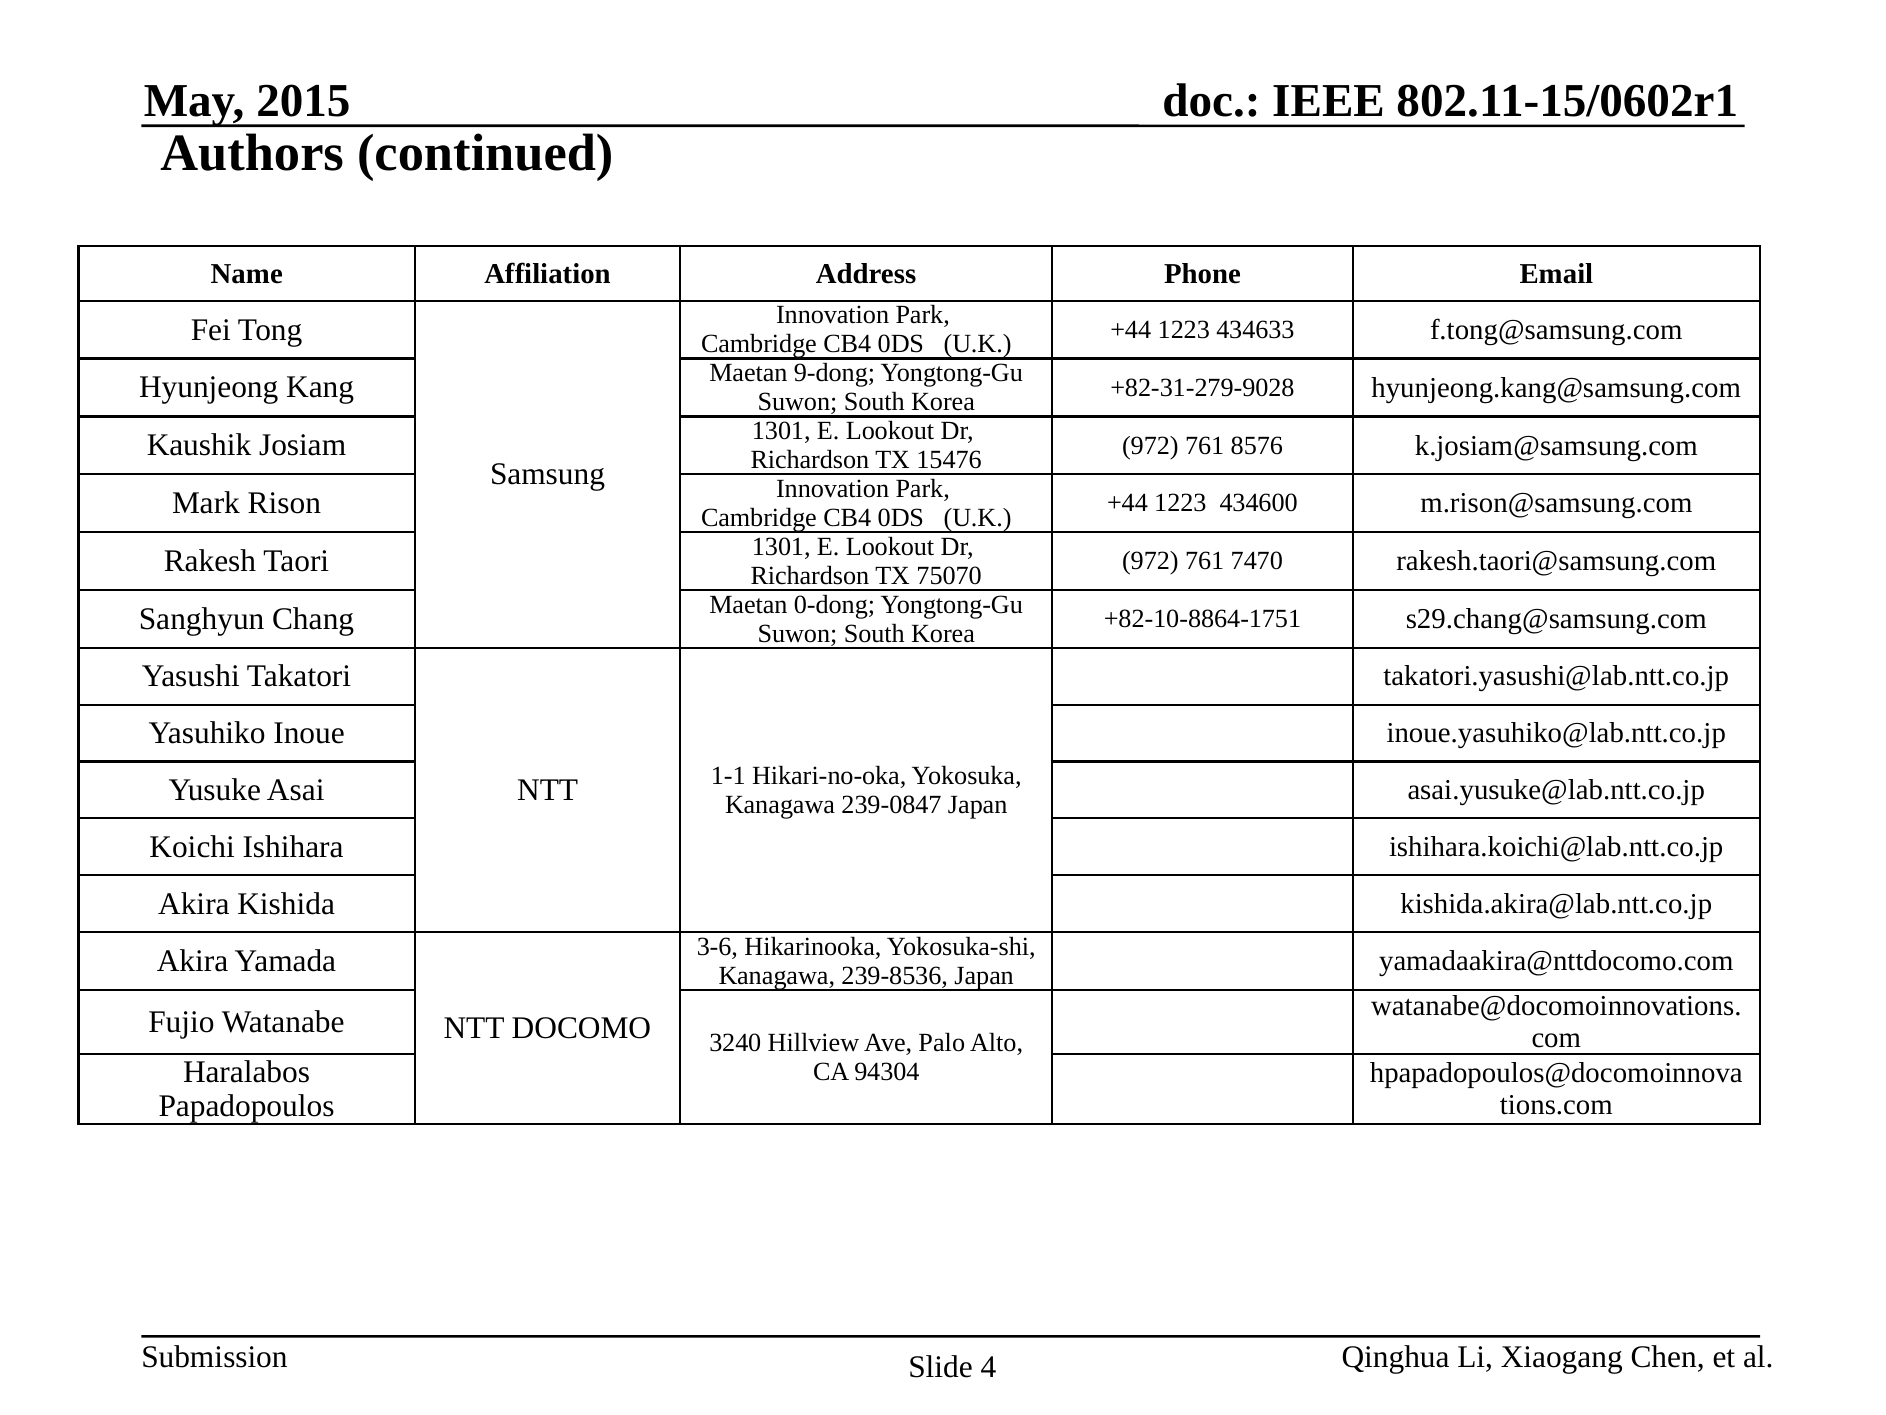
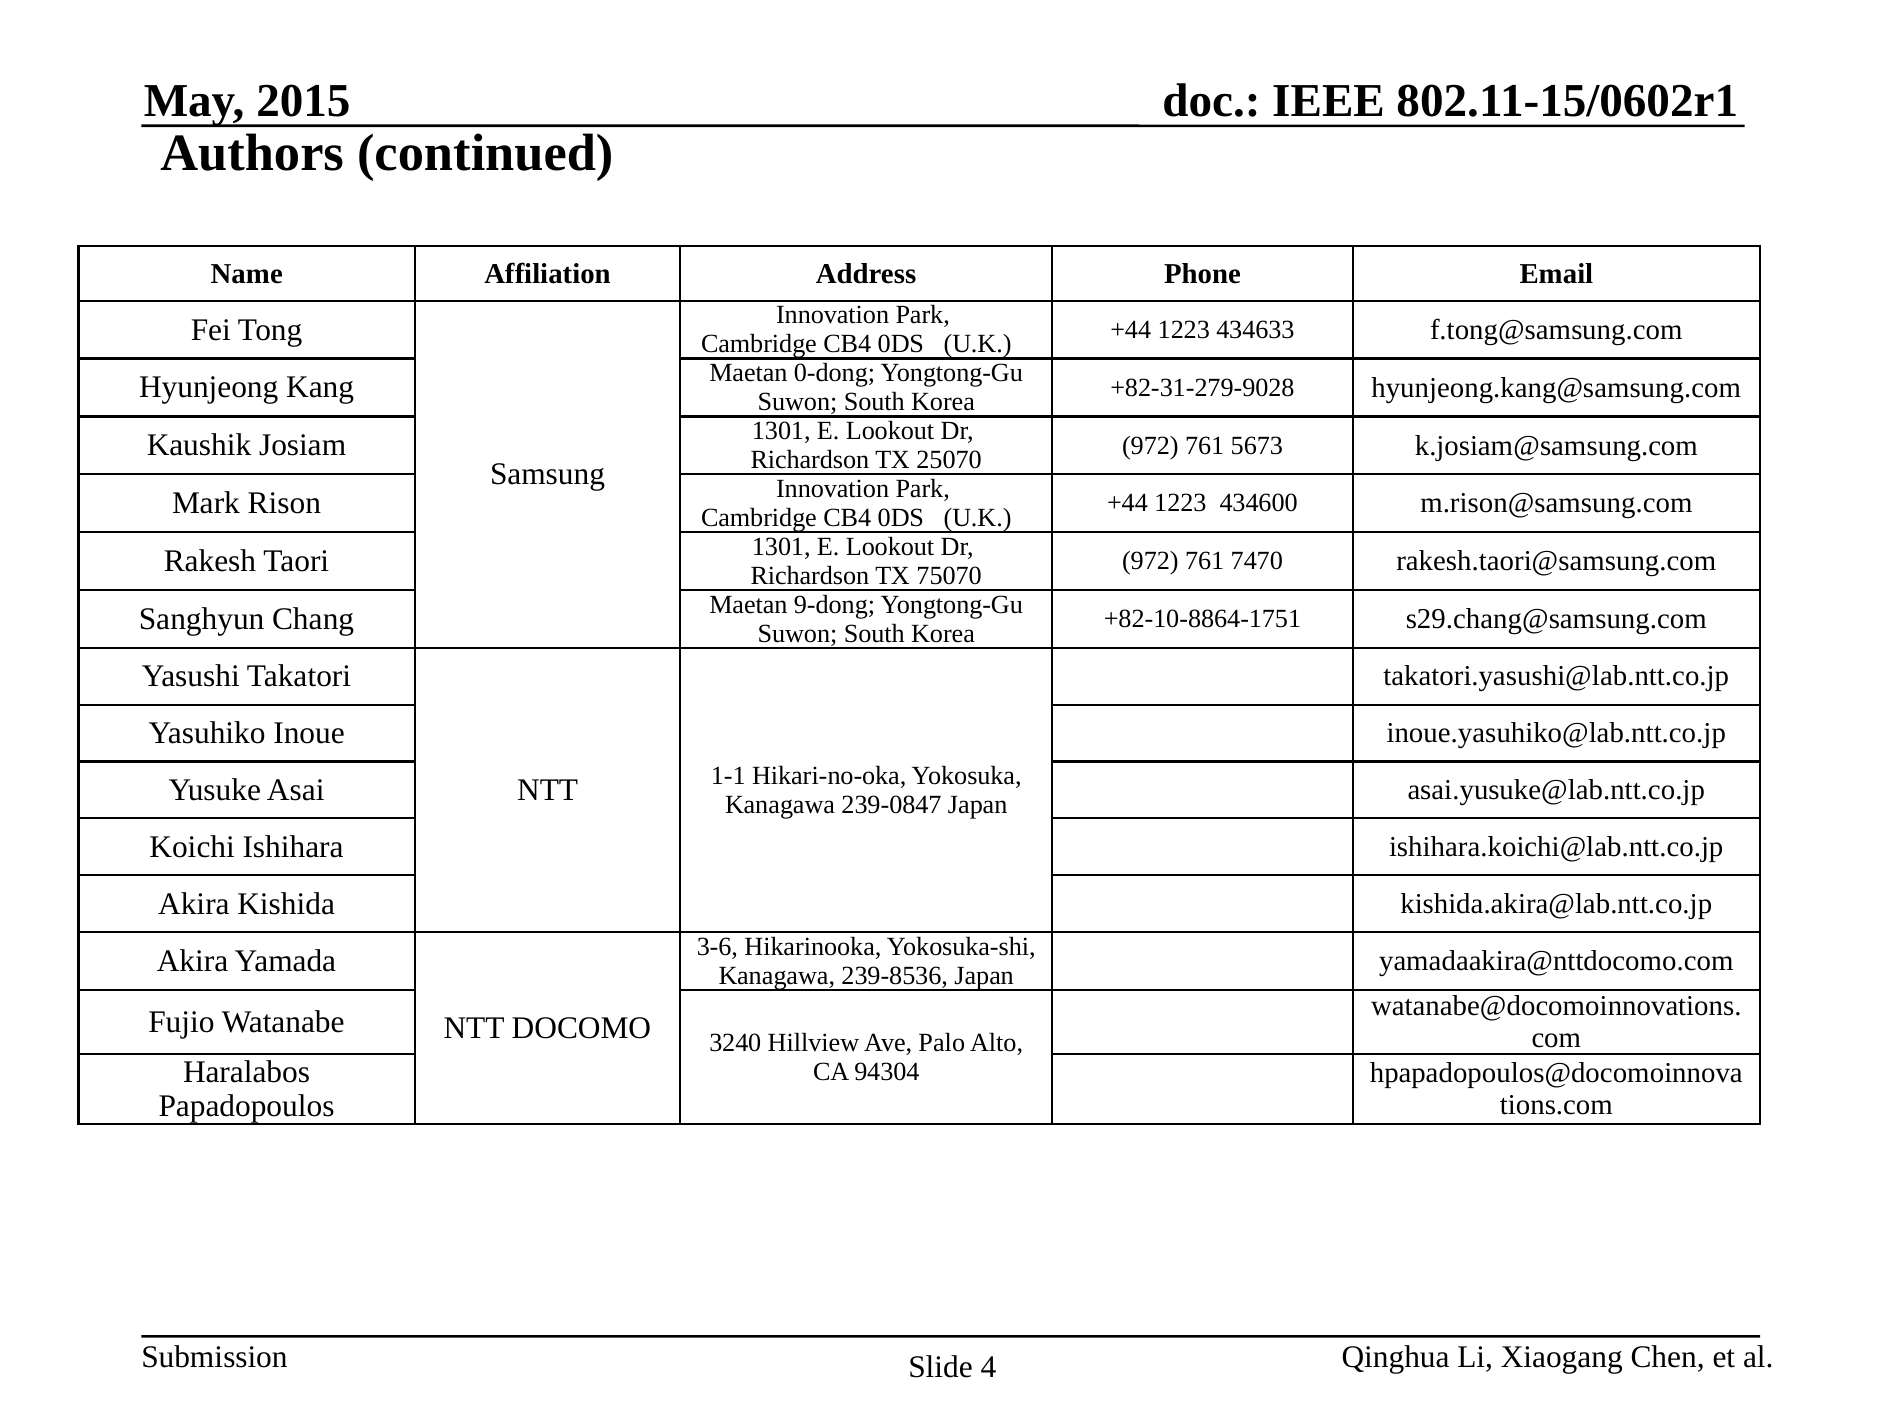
9-dong: 9-dong -> 0-dong (835, 373)
8576: 8576 -> 5673 (1257, 445)
15476: 15476 -> 25070 (949, 460)
0-dong: 0-dong -> 9-dong (835, 604)
